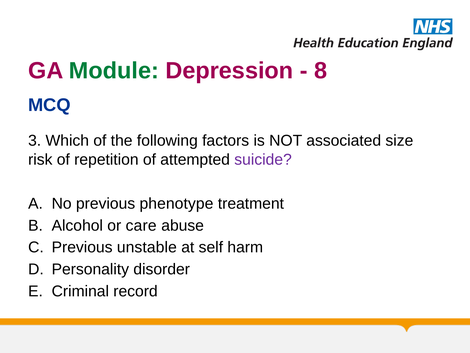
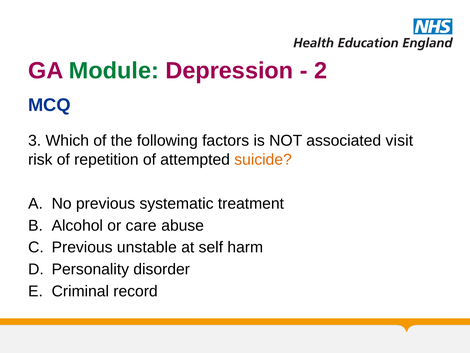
8: 8 -> 2 (321, 71)
size: size -> visit (399, 141)
suicide colour: purple -> orange (263, 159)
phenotype: phenotype -> systematic (177, 203)
